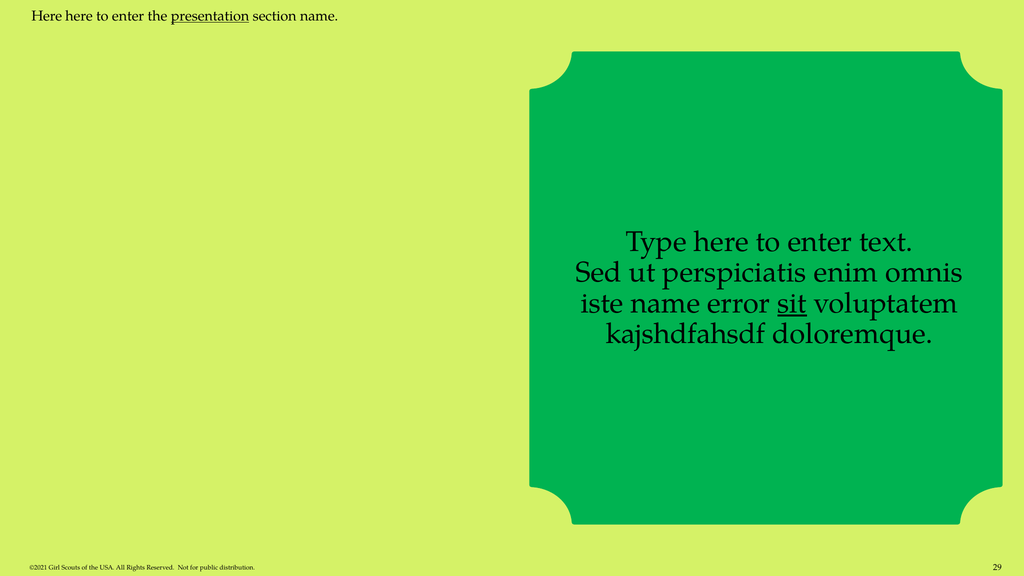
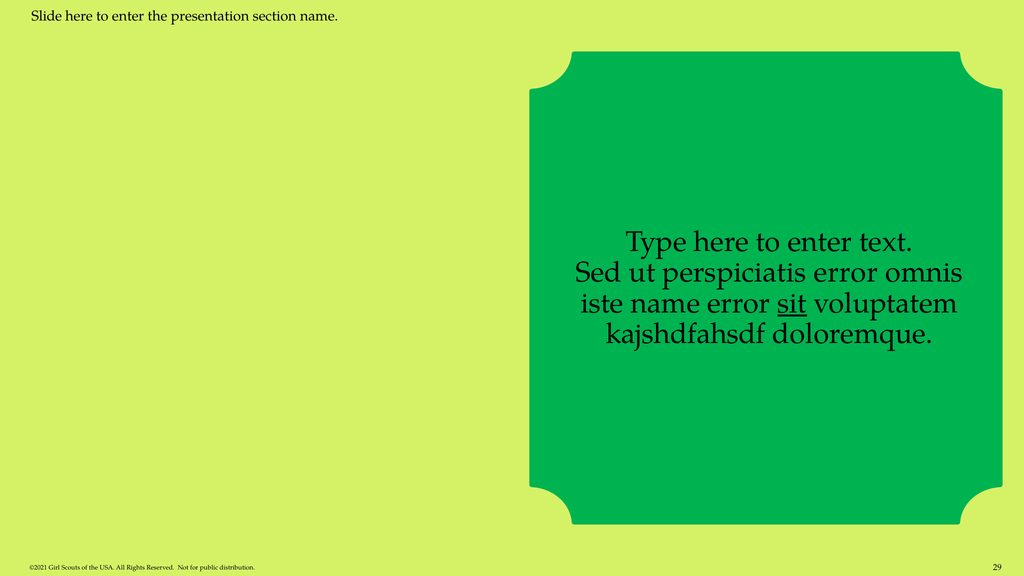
Here: Here -> Slide (47, 16)
presentation underline: present -> none (210, 16)
perspiciatis enim: enim -> error (846, 272)
